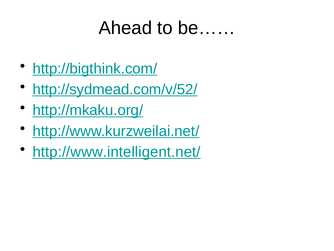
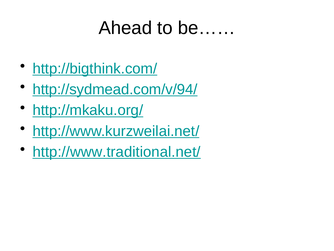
http://sydmead.com/v/52/: http://sydmead.com/v/52/ -> http://sydmead.com/v/94/ (115, 89)
http://www.intelligent.net/: http://www.intelligent.net/ -> http://www.traditional.net/ (117, 152)
